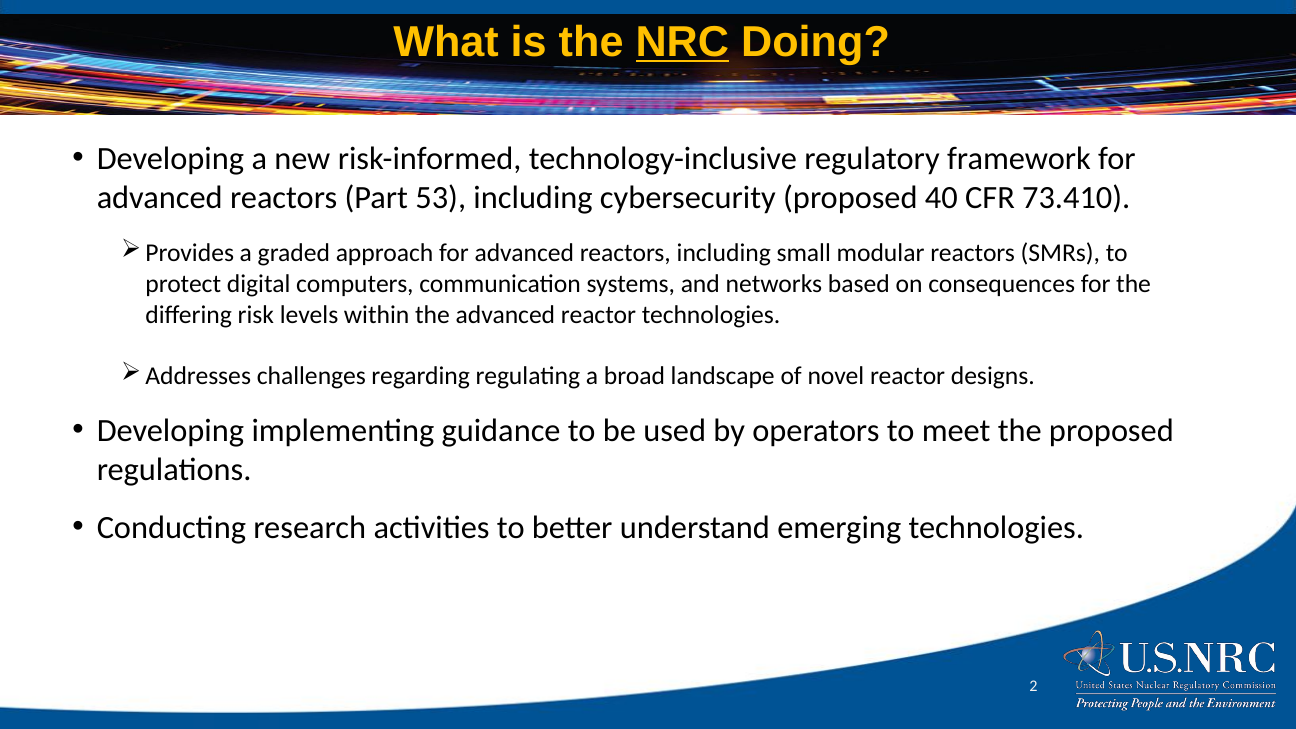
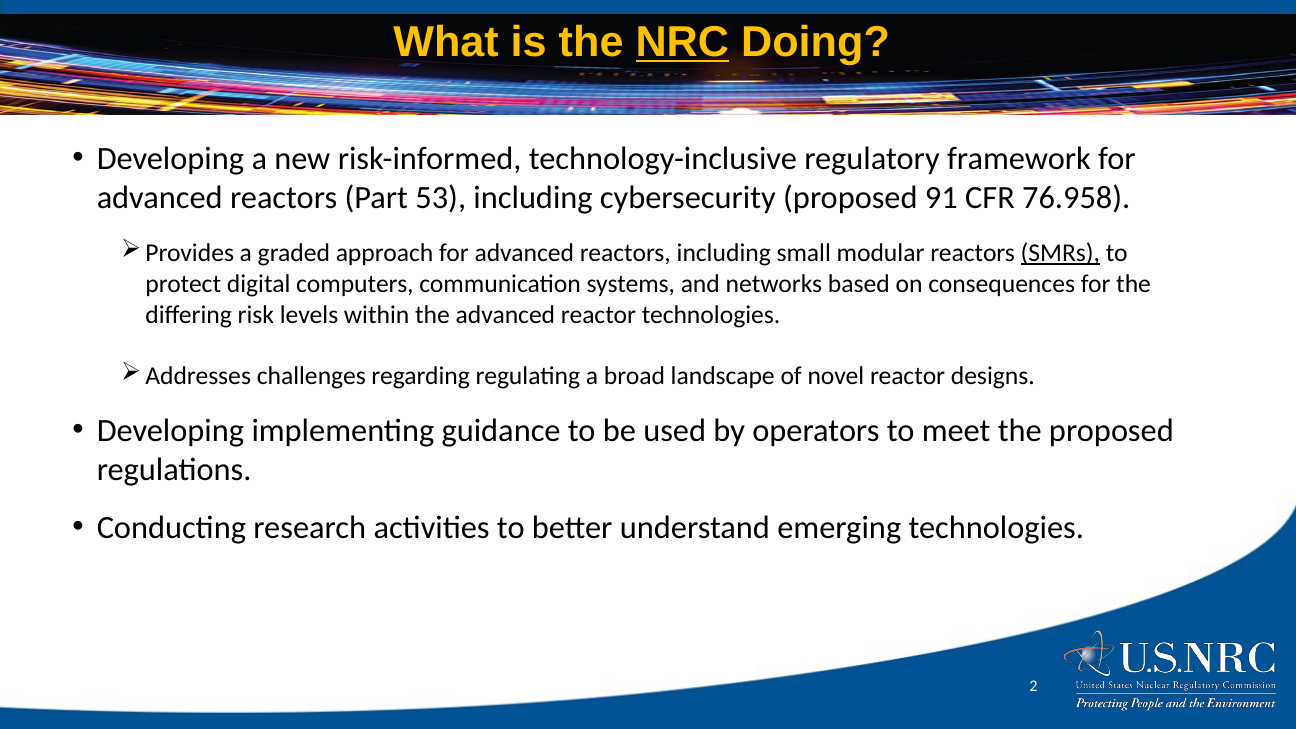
40: 40 -> 91 (941, 198)
73.410: 73.410 -> 76.958 (1076, 198)
SMRs underline: none -> present (1060, 253)
